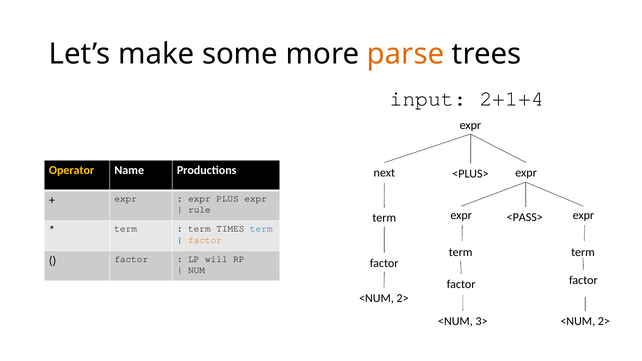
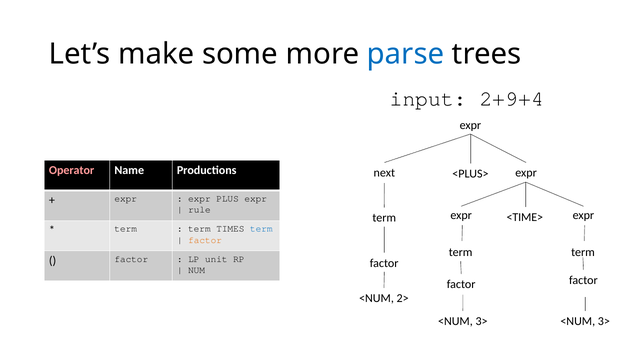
parse colour: orange -> blue (406, 54)
2+1+4: 2+1+4 -> 2+9+4 (512, 99)
Operator colour: yellow -> pink (72, 170)
<PASS>: <PASS> -> <TIME> (525, 217)
will: will -> unit (216, 259)
2>: 2> -> 3> (604, 321)
